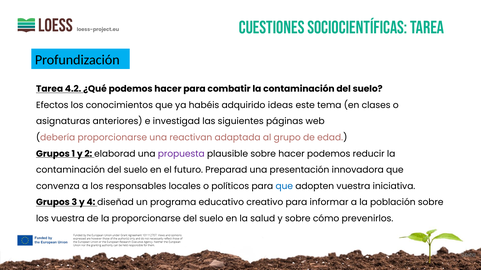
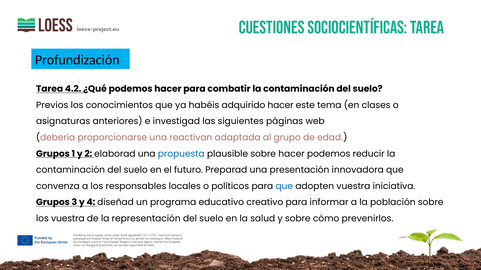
Efectos: Efectos -> Previos (52, 105)
adquirido ideas: ideas -> hacer (281, 105)
propuesta colour: purple -> blue (181, 154)
la proporcionarse: proporcionarse -> representación (146, 219)
